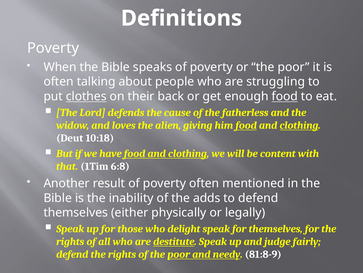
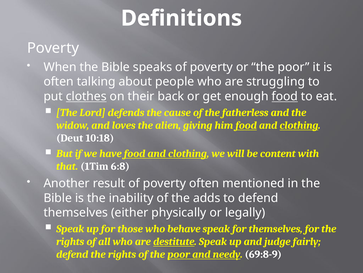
delight: delight -> behave (184, 228)
81:8-9: 81:8-9 -> 69:8-9 (263, 254)
